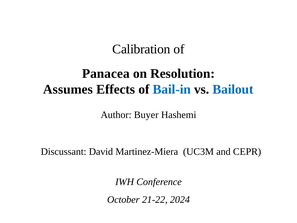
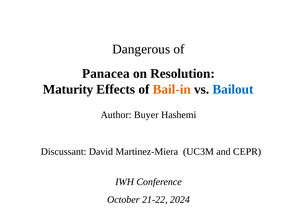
Calibration: Calibration -> Dangerous (141, 49)
Assumes: Assumes -> Maturity (68, 89)
Bail-in colour: blue -> orange (172, 89)
